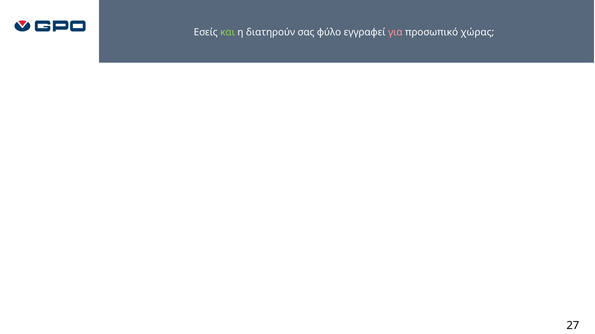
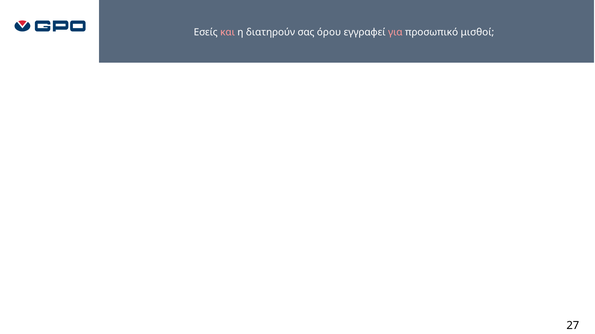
και colour: light green -> pink (228, 32)
φύλο: φύλο -> όρου (329, 32)
χώρας: χώρας -> μισθοί (477, 32)
